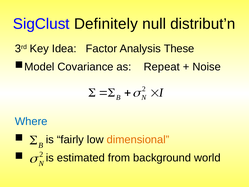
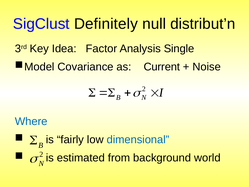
These: These -> Single (179, 49)
Repeat: Repeat -> Current (162, 67)
dimensional colour: orange -> blue (138, 139)
